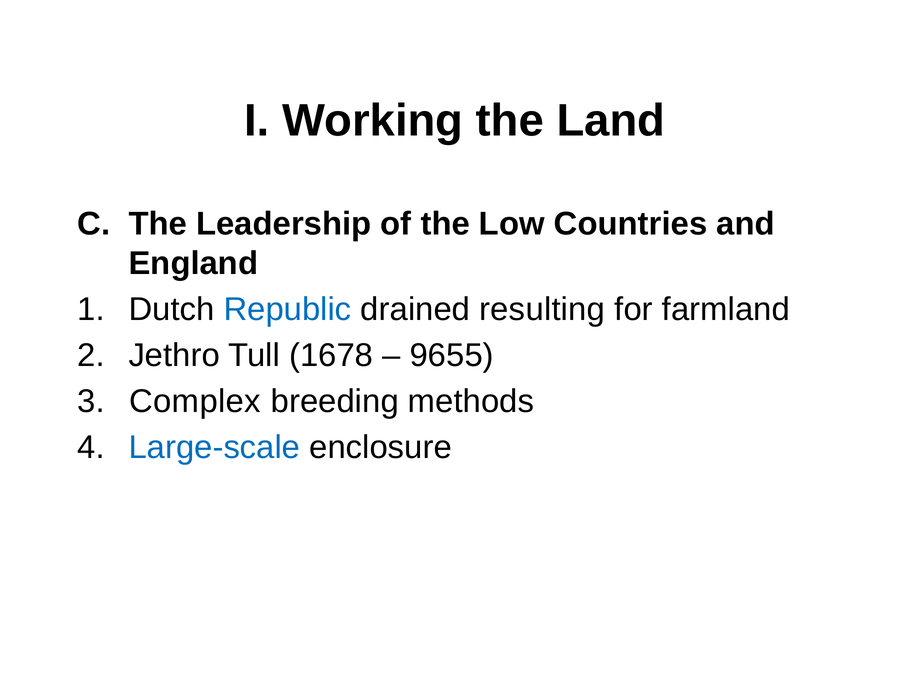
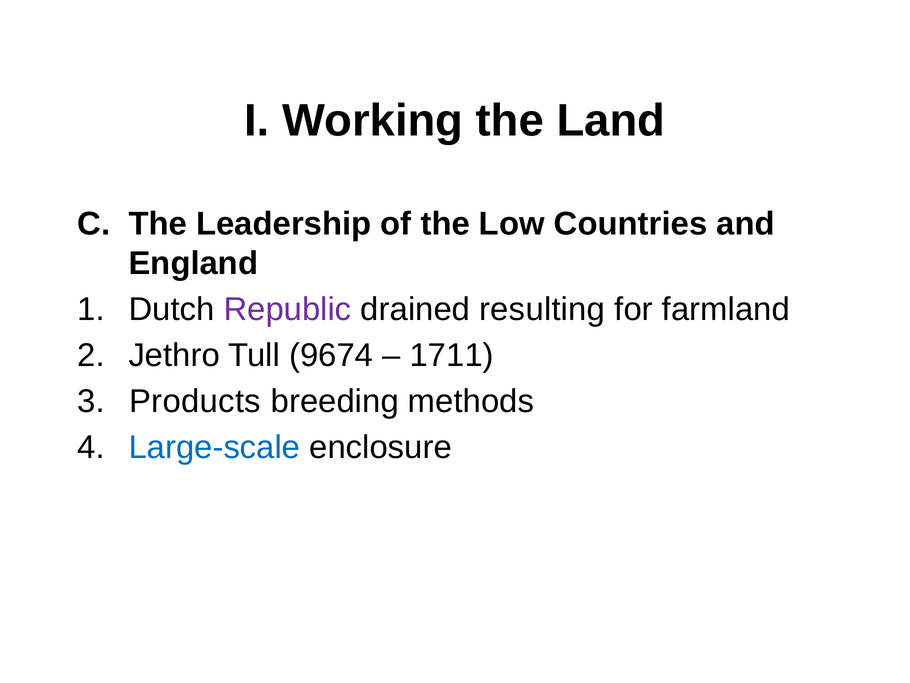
Republic colour: blue -> purple (287, 309)
1678: 1678 -> 9674 (331, 355)
9655: 9655 -> 1711 (452, 355)
Complex: Complex -> Products (195, 401)
